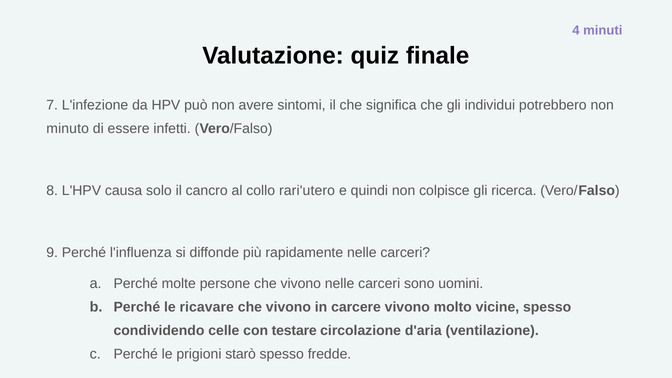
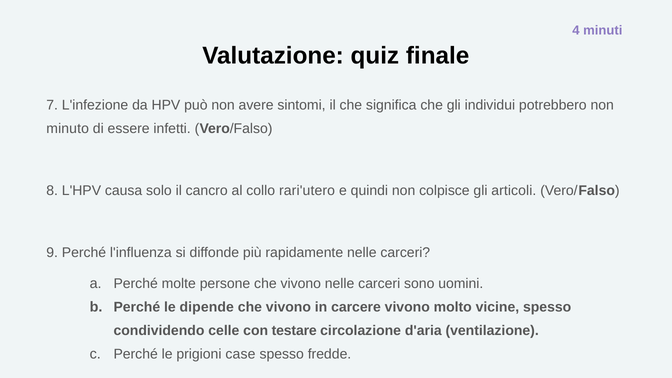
ricerca: ricerca -> articoli (514, 190)
ricavare: ricavare -> dipende (207, 307)
starò: starò -> case (240, 354)
